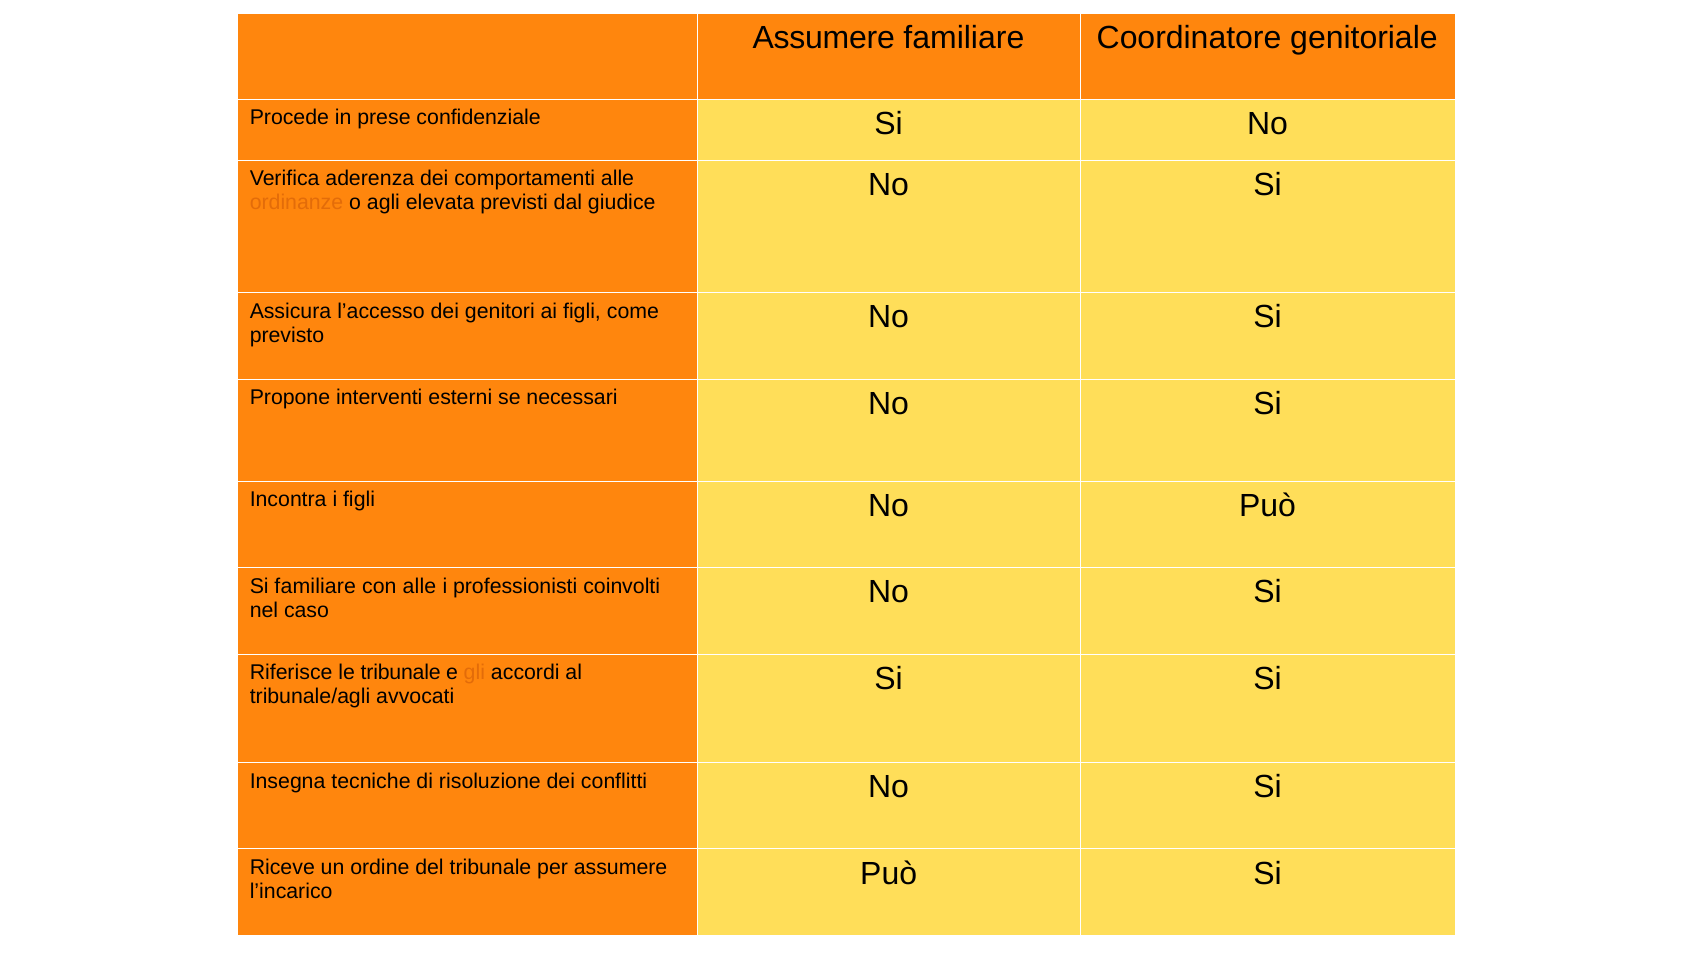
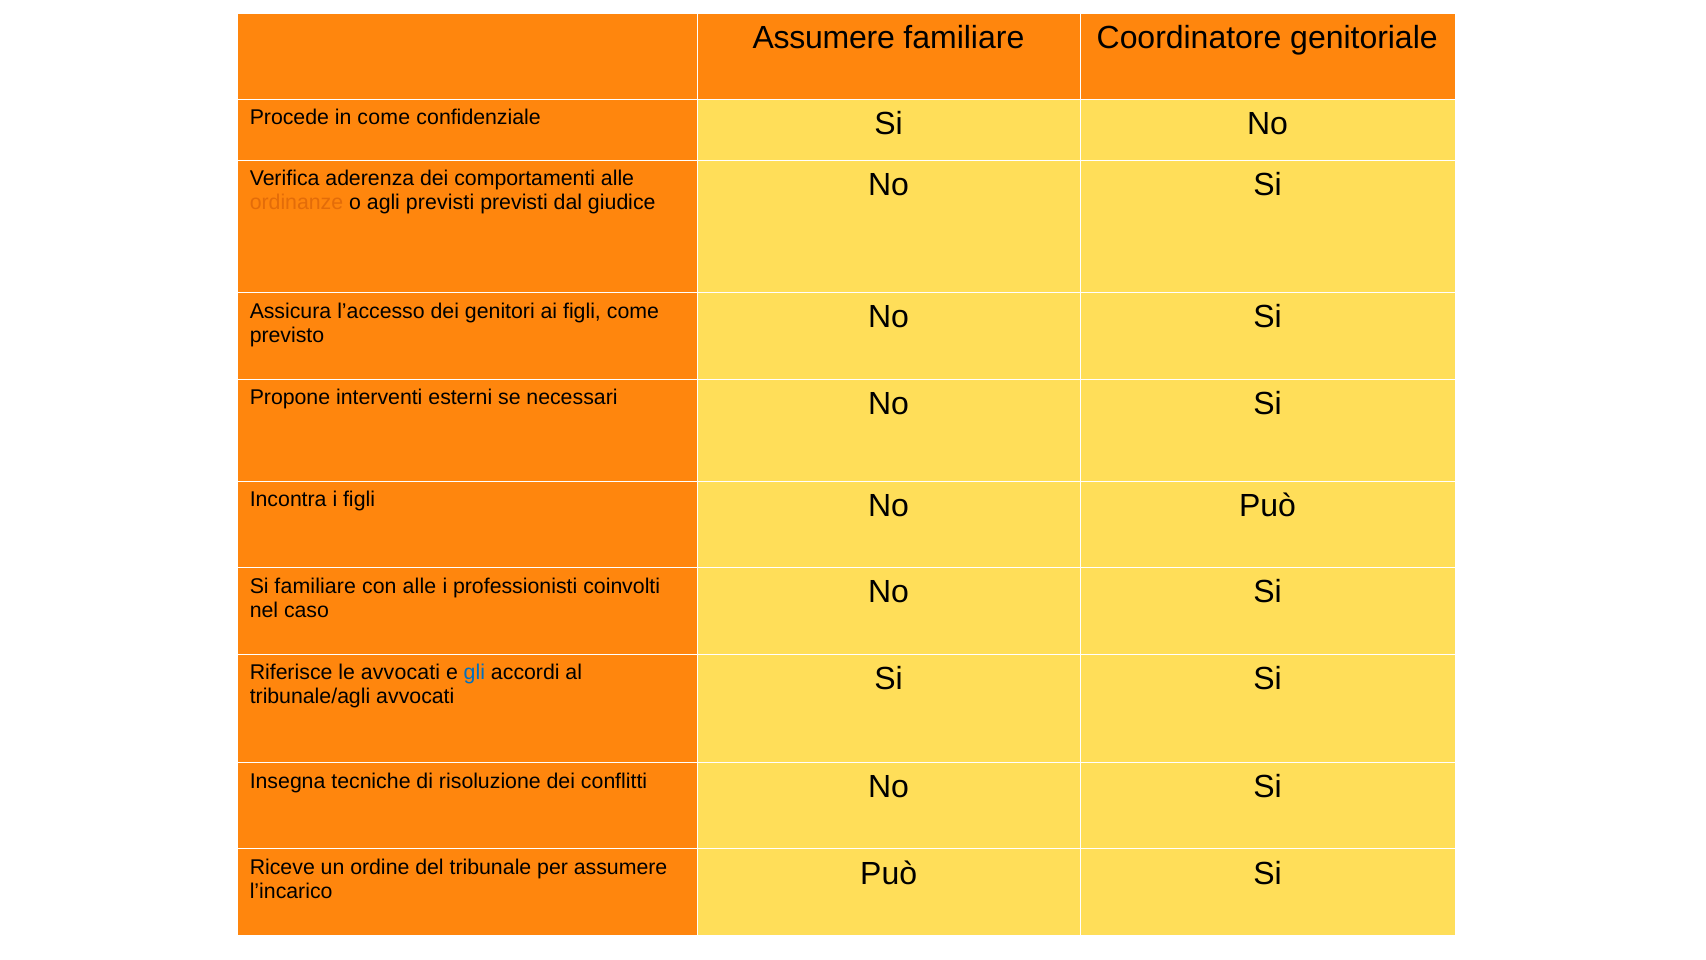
in prese: prese -> come (384, 118)
agli elevata: elevata -> previsti (440, 202)
le tribunale: tribunale -> avvocati (400, 672)
gli colour: orange -> blue (474, 672)
